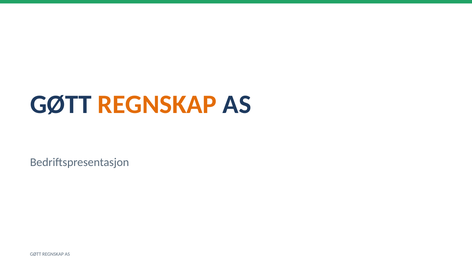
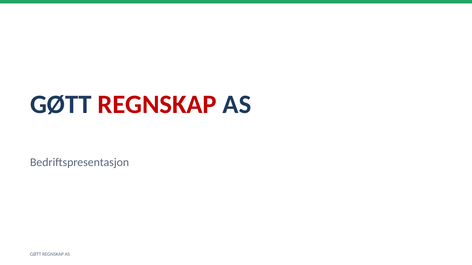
REGNSKAP colour: orange -> red (157, 105)
